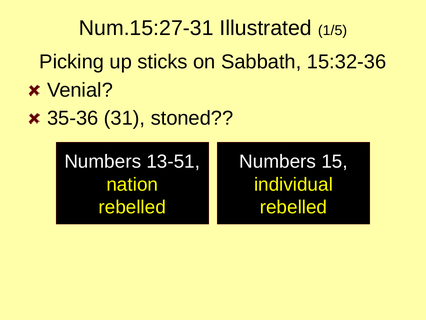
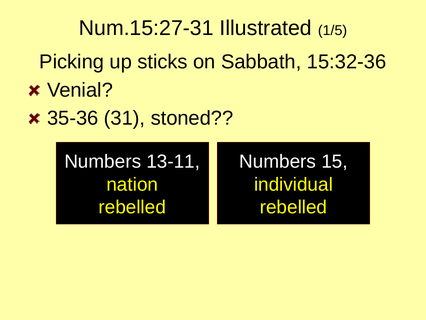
13-51: 13-51 -> 13-11 (173, 161)
